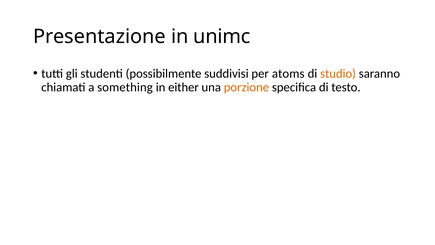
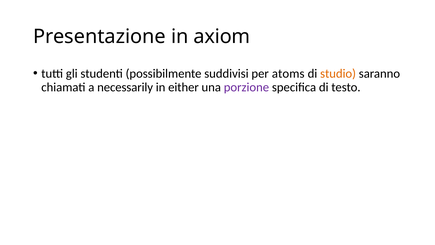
unimc: unimc -> axiom (222, 37)
something: something -> necessarily (125, 87)
porzione colour: orange -> purple (246, 87)
